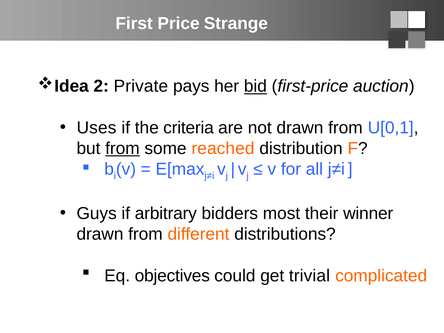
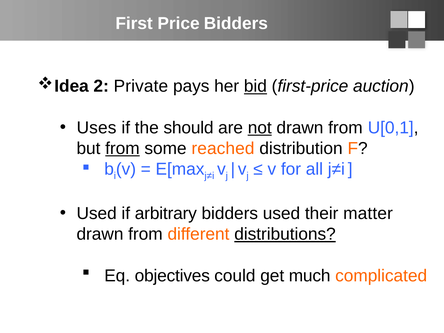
Price Strange: Strange -> Bidders (236, 23)
criteria: criteria -> should (189, 128)
not underline: none -> present (260, 128)
Guys: Guys -> Used (97, 214)
bidders most: most -> used (281, 214)
winner: winner -> matter (368, 214)
distributions underline: none -> present (285, 234)
trivial: trivial -> much (310, 276)
